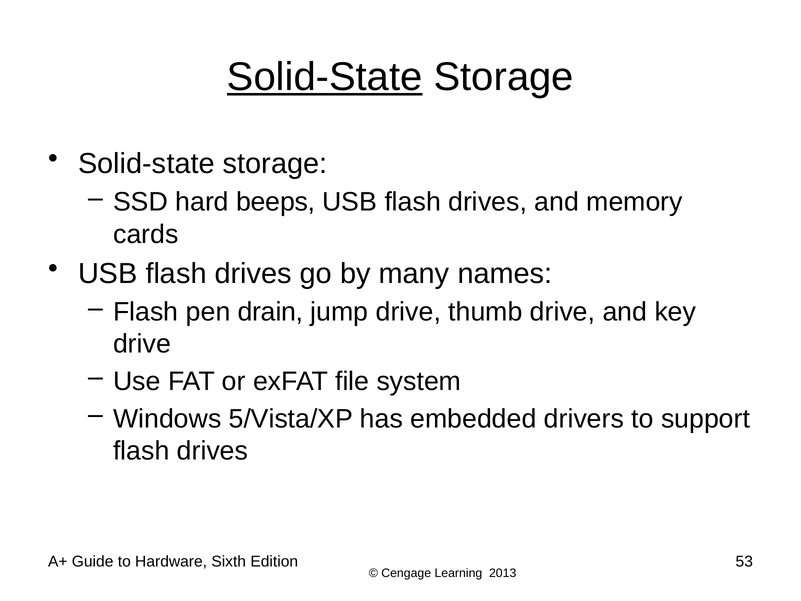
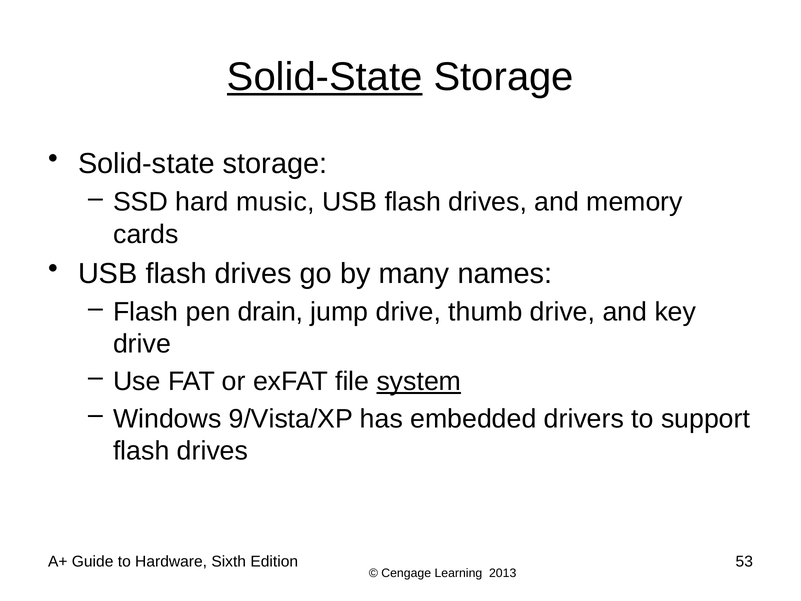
beeps: beeps -> music (275, 202)
system underline: none -> present (419, 381)
5/Vista/XP: 5/Vista/XP -> 9/Vista/XP (291, 419)
